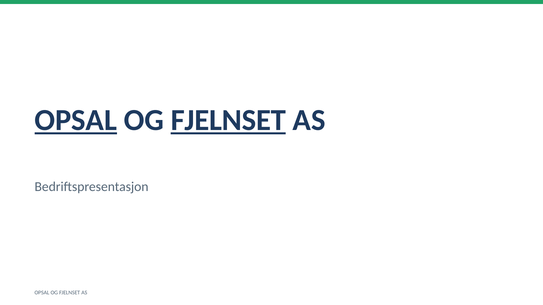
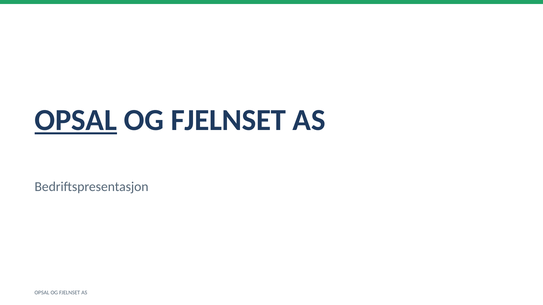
FJELNSET underline: present -> none (228, 120)
